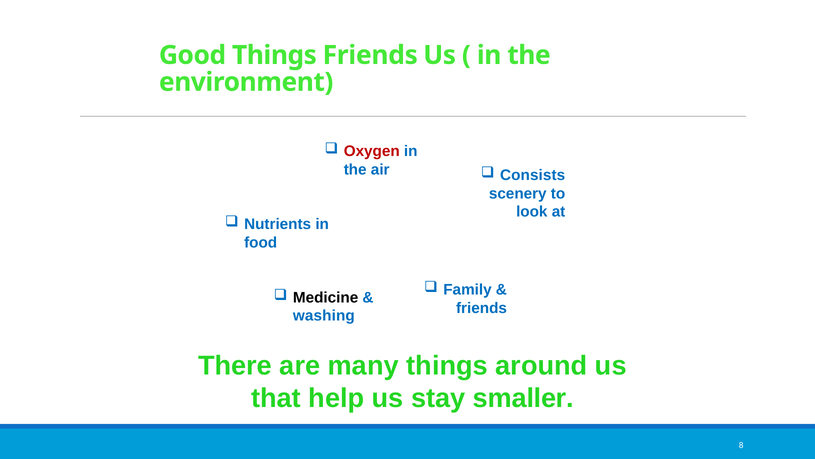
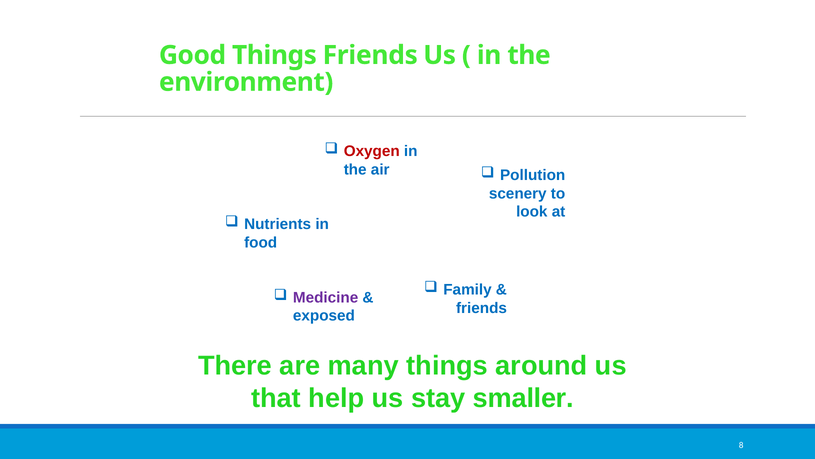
Consists: Consists -> Pollution (533, 175)
Medicine colour: black -> purple (326, 297)
washing: washing -> exposed (324, 315)
